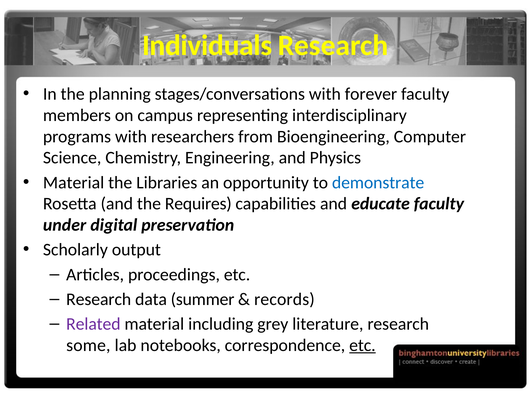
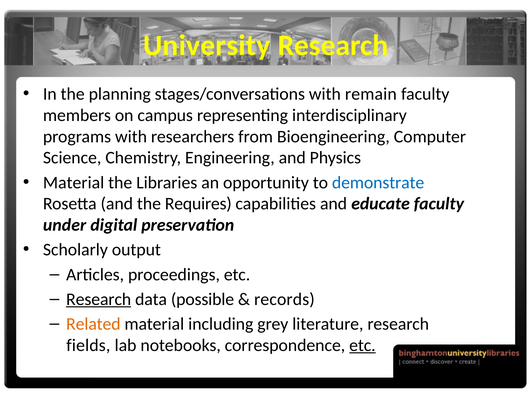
Individuals: Individuals -> University (207, 45)
forever: forever -> remain (371, 94)
Research underline: none -> present (99, 299)
summer: summer -> possible (203, 299)
Related colour: purple -> orange (93, 324)
some: some -> fields (88, 345)
